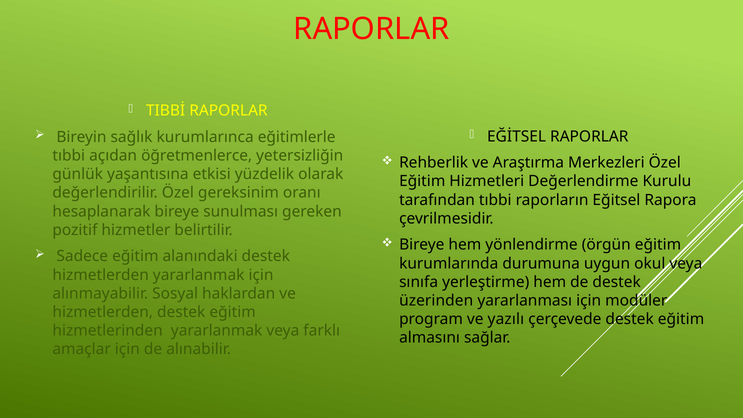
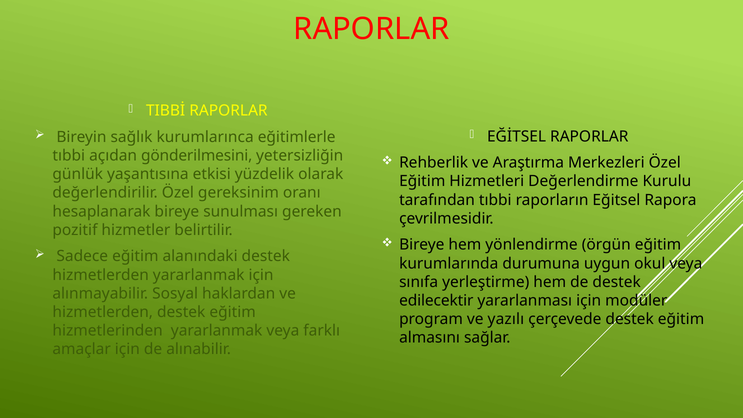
öğretmenlerce: öğretmenlerce -> gönderilmesini (197, 156)
üzerinden: üzerinden -> edilecektir (436, 301)
